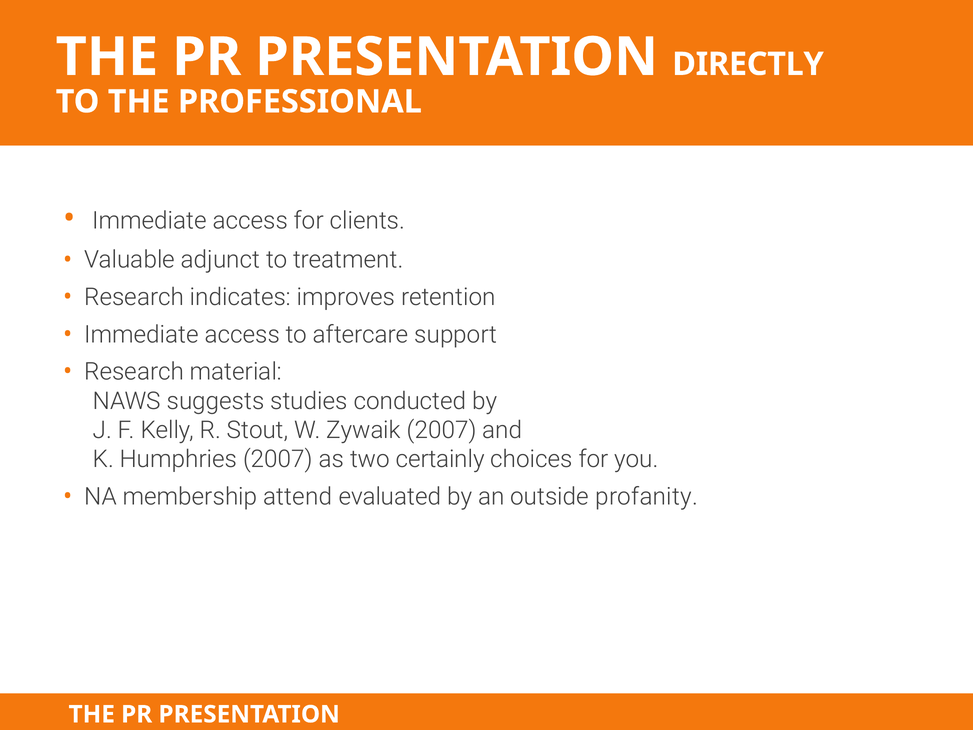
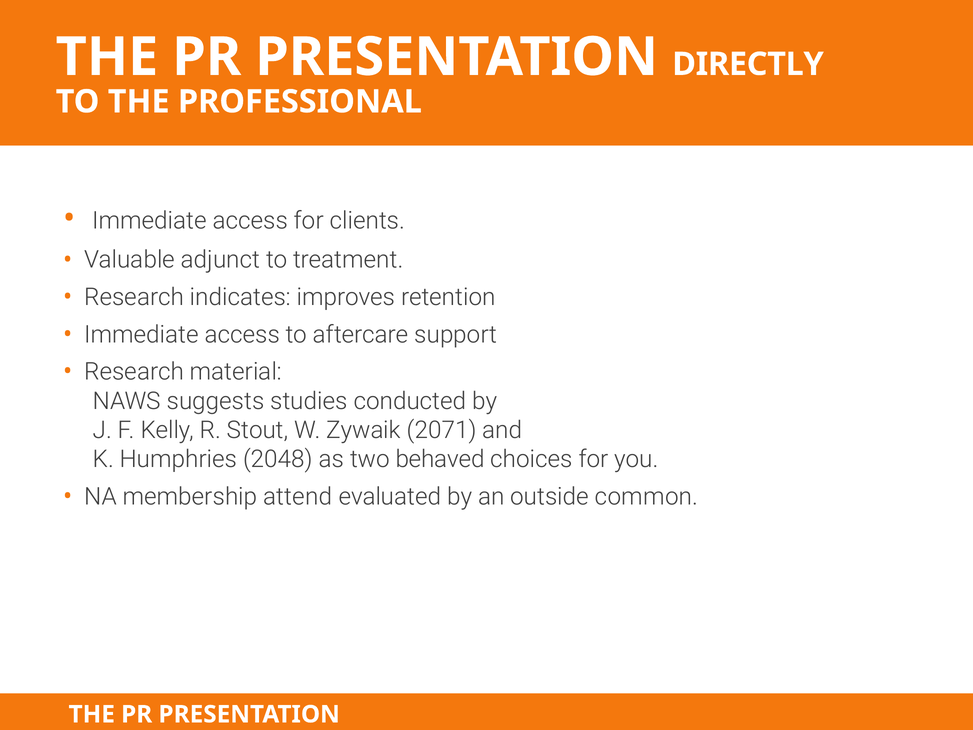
Zywaik 2007: 2007 -> 2071 (442, 430)
Humphries 2007: 2007 -> 2048 (278, 459)
certainly: certainly -> behaved (440, 459)
profanity: profanity -> common (647, 497)
